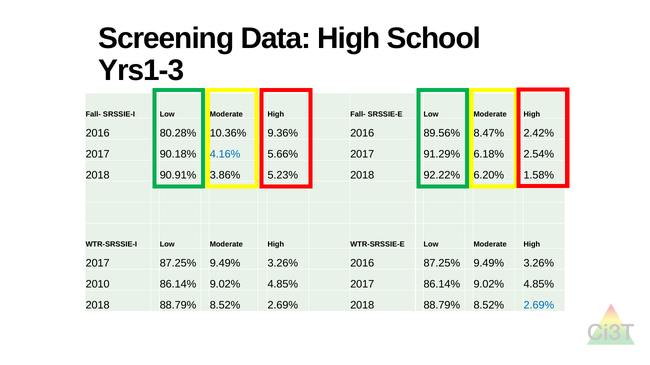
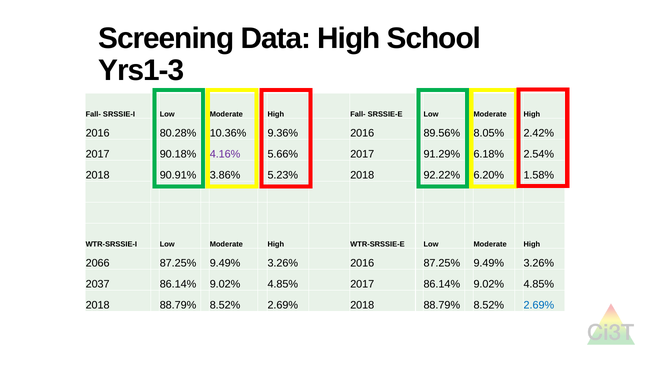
8.47%: 8.47% -> 8.05% (489, 133)
4.16% colour: blue -> purple (225, 154)
2017: 2017 -> 2066 (98, 264)
2010: 2010 -> 2037 (98, 285)
